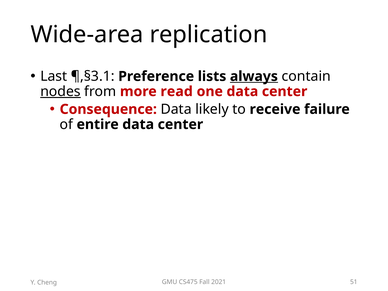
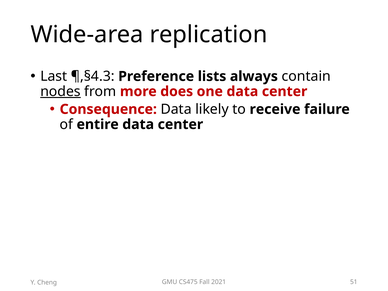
¶,§3.1: ¶,§3.1 -> ¶,§4.3 (93, 76)
always underline: present -> none (254, 76)
read: read -> does (177, 91)
